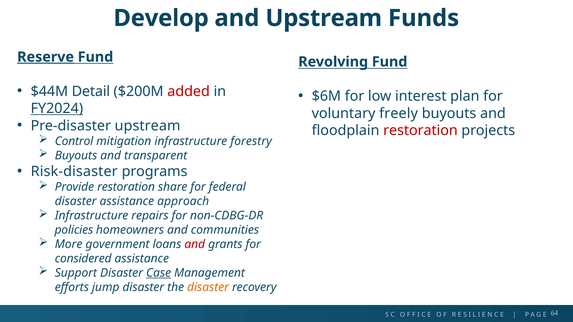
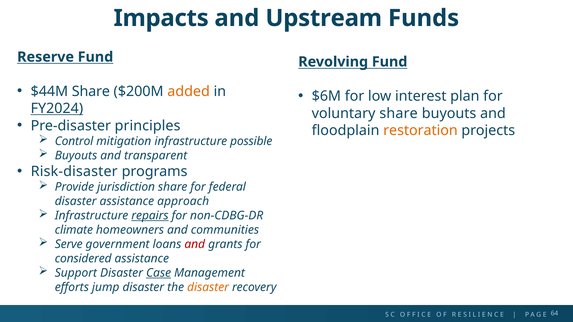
Develop: Develop -> Impacts (161, 18)
Reserve underline: present -> none (46, 57)
$44M Detail: Detail -> Share (91, 91)
added colour: red -> orange (189, 91)
voluntary freely: freely -> share (399, 113)
Pre-disaster upstream: upstream -> principles (148, 126)
restoration colour: red -> orange (420, 131)
forestry: forestry -> possible (251, 141)
Provide restoration: restoration -> jurisdiction (126, 187)
repairs underline: none -> present (150, 216)
policies: policies -> climate (74, 230)
More: More -> Serve (69, 245)
